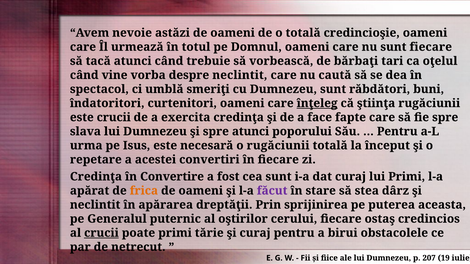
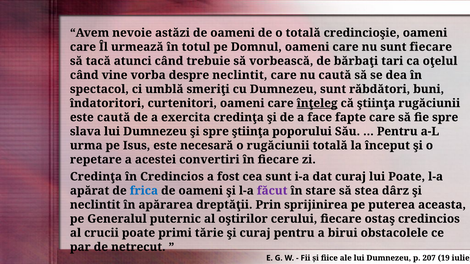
este crucii: crucii -> caută (114, 117)
spre atunci: atunci -> ştiinţa (251, 132)
în Convertire: Convertire -> Credincios (172, 177)
lui Primi: Primi -> Poate (407, 177)
frica colour: orange -> blue (144, 191)
crucii underline: present -> none (101, 233)
